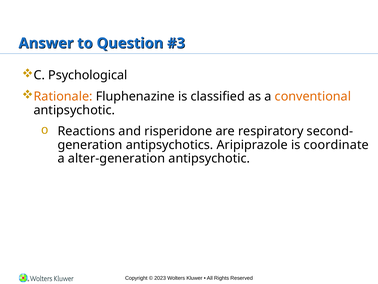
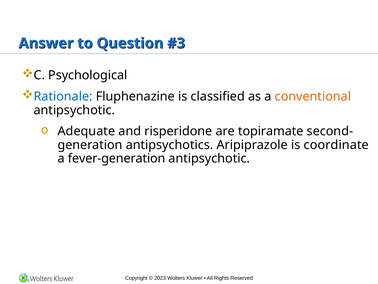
Rationale colour: orange -> blue (63, 96)
Reactions: Reactions -> Adequate (86, 131)
respiratory: respiratory -> topiramate (271, 131)
alter-generation: alter-generation -> fever-generation (117, 158)
